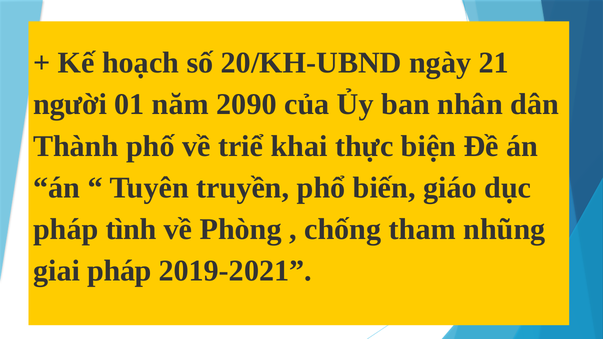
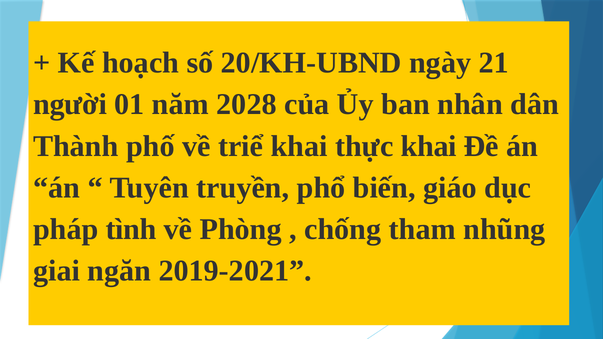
2090: 2090 -> 2028 (247, 105)
thực biện: biện -> khai (429, 146)
giai pháp: pháp -> ngăn (119, 271)
